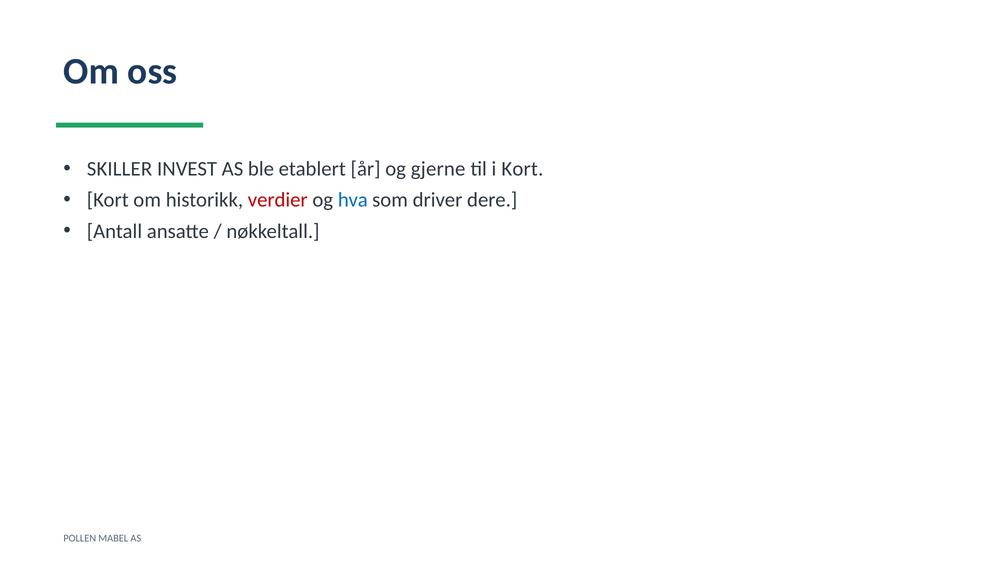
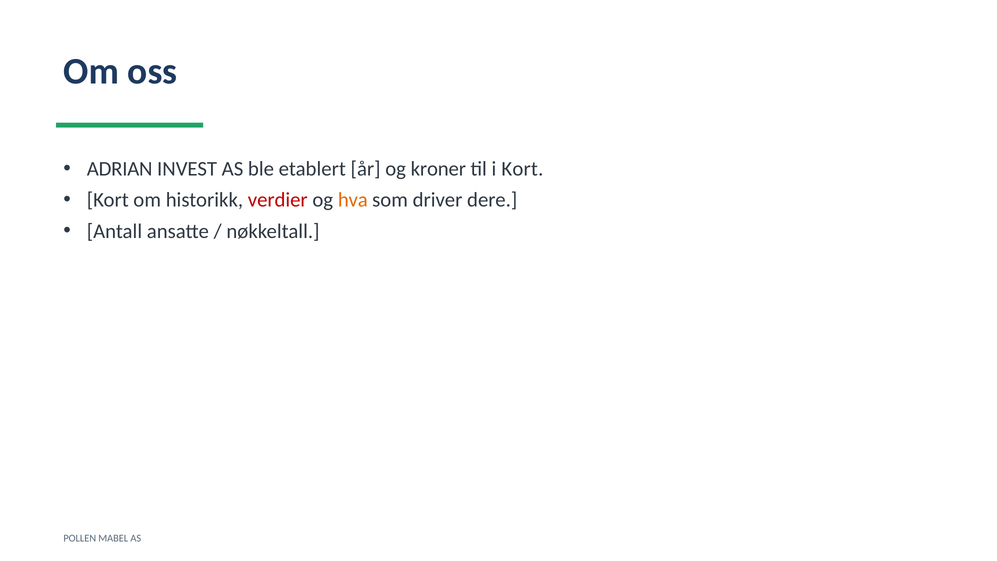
SKILLER: SKILLER -> ADRIAN (120, 169)
gjerne: gjerne -> kroner (438, 169)
hva colour: blue -> orange (353, 200)
